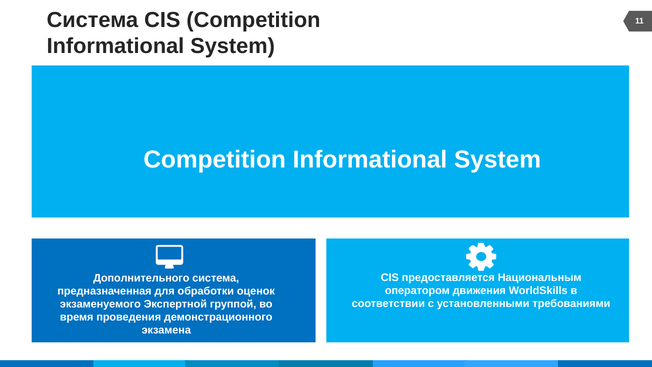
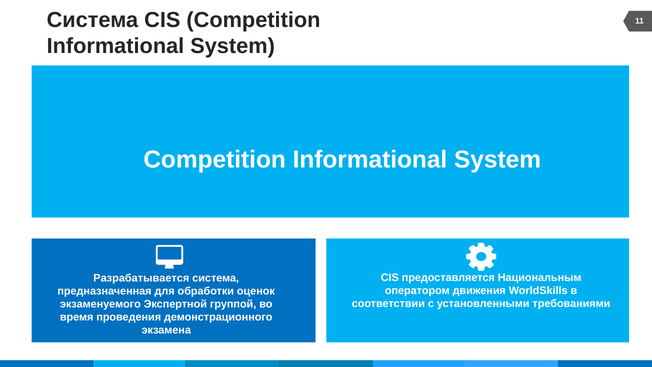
Дополнительного: Дополнительного -> Разрабатывается (141, 278)
